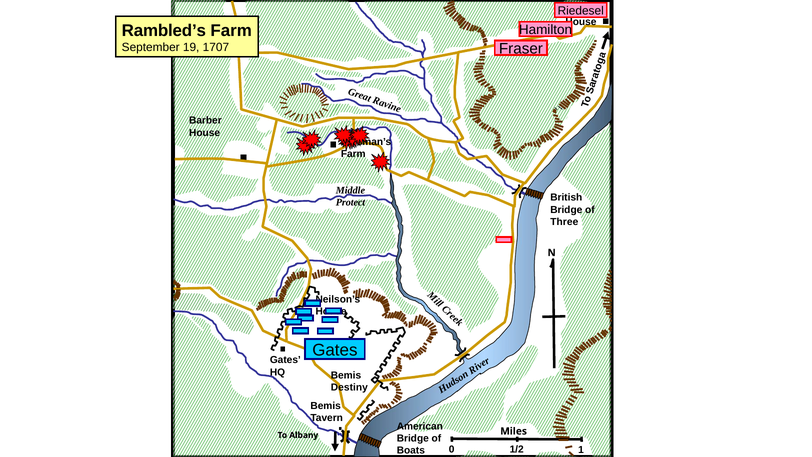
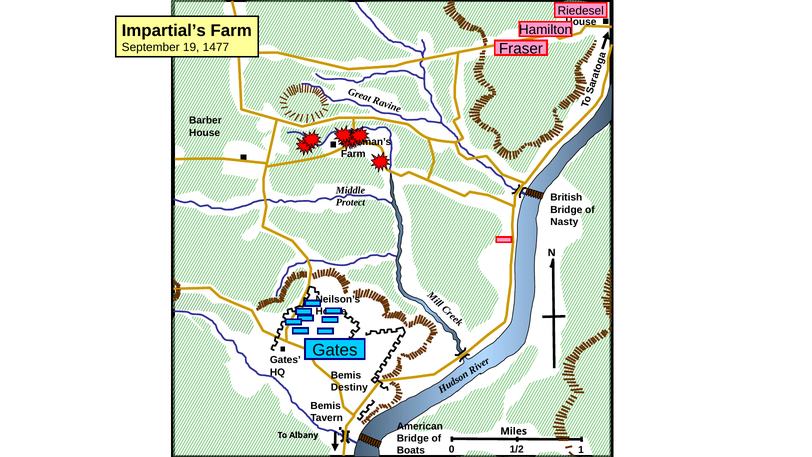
Rambled’s: Rambled’s -> Impartial’s (164, 30)
1707: 1707 -> 1477 (216, 47)
Three: Three -> Nasty (564, 222)
